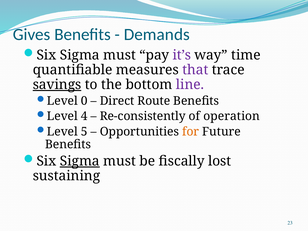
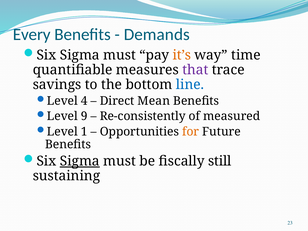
Gives: Gives -> Every (32, 35)
it’s colour: purple -> orange (182, 55)
savings underline: present -> none (57, 85)
line colour: purple -> blue (190, 85)
0: 0 -> 4 (84, 101)
Route: Route -> Mean (154, 101)
4: 4 -> 9 (84, 116)
operation: operation -> measured (232, 116)
5: 5 -> 1 (84, 132)
lost: lost -> still (220, 161)
